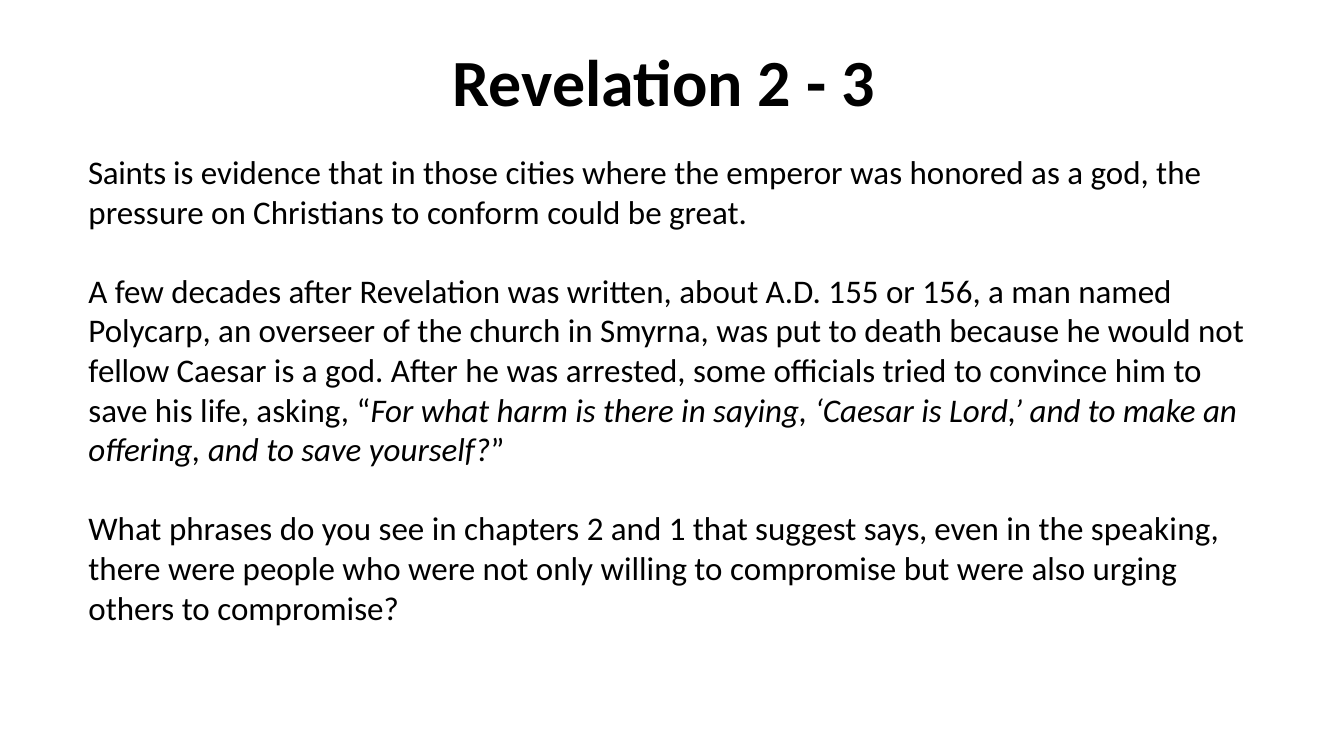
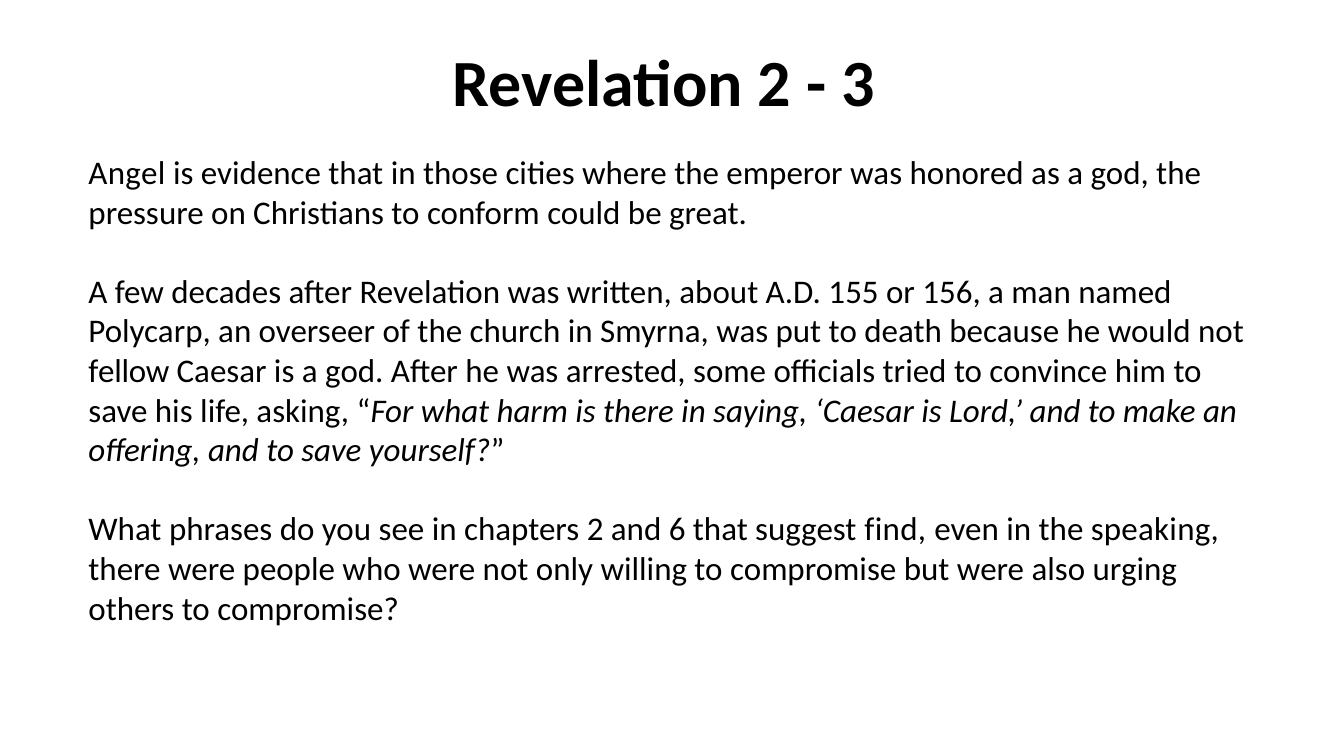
Saints: Saints -> Angel (127, 174)
1: 1 -> 6 (677, 530)
says: says -> find (895, 530)
